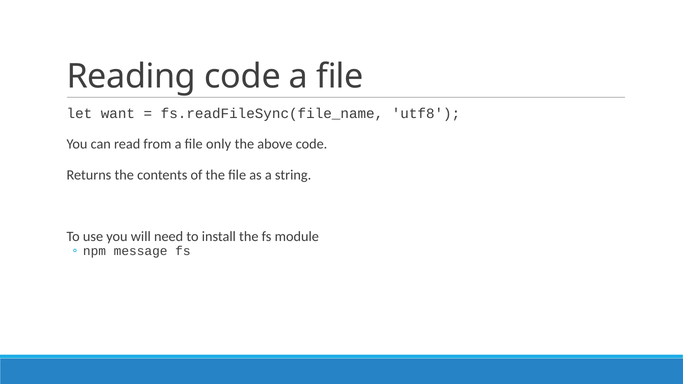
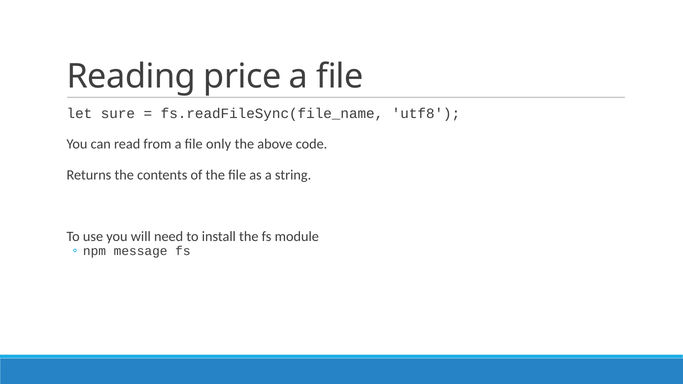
Reading code: code -> price (243, 77)
want: want -> sure (118, 114)
